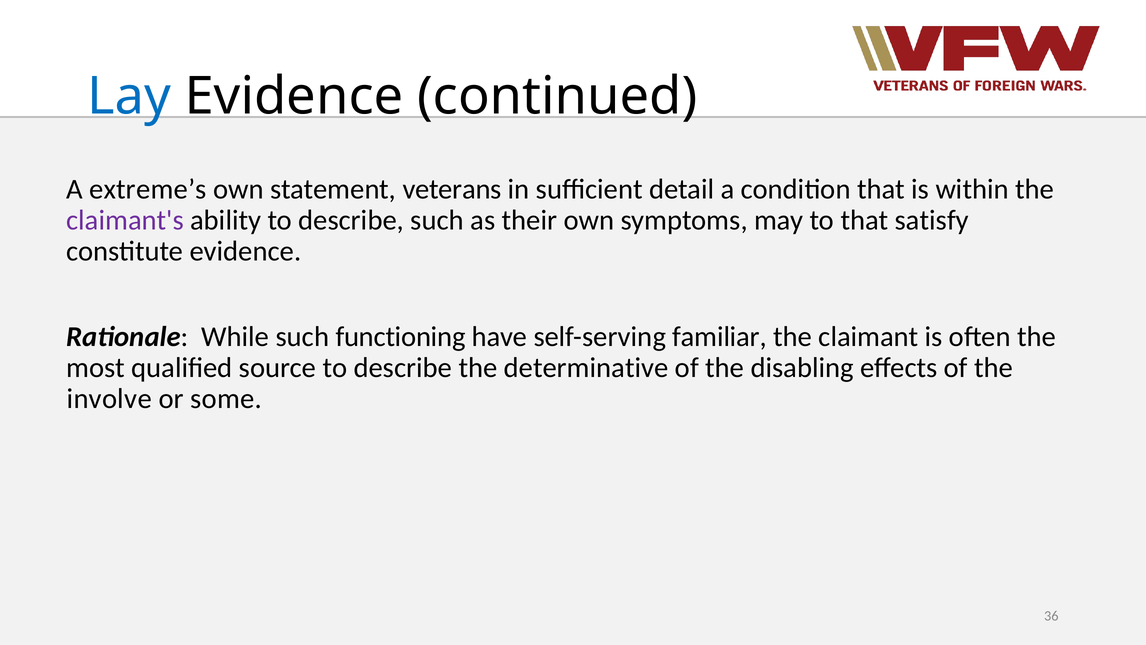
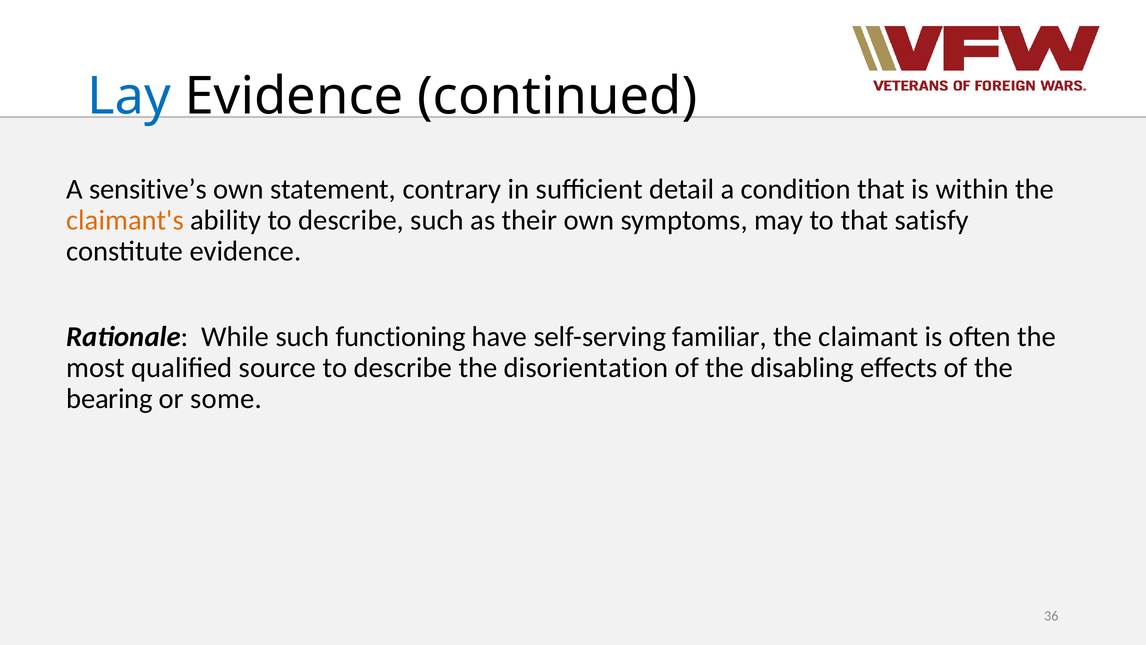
extreme’s: extreme’s -> sensitive’s (148, 189)
veterans: veterans -> contrary (452, 189)
claimant's colour: purple -> orange (125, 220)
determinative: determinative -> disorientation (586, 368)
involve: involve -> bearing (110, 399)
